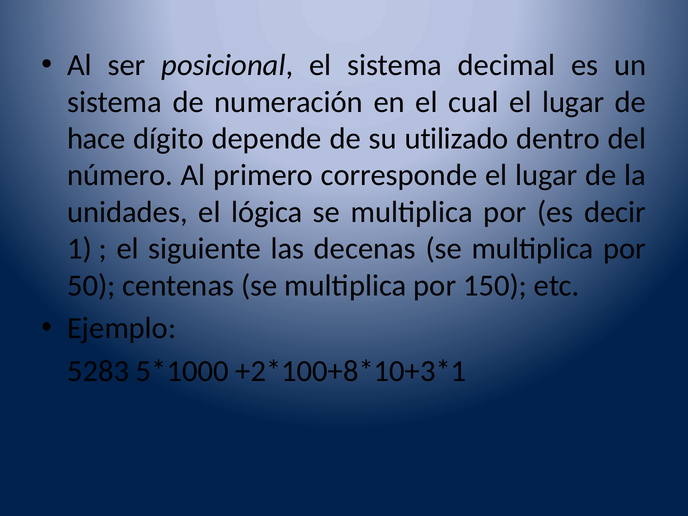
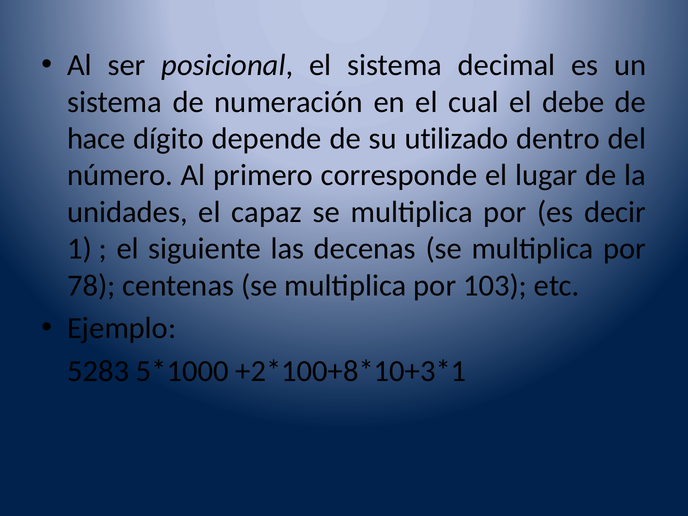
cual el lugar: lugar -> debe (573, 102)
lógica: lógica -> capaz (267, 212)
50: 50 -> 78 (91, 285)
150: 150 -> 103 (495, 285)
